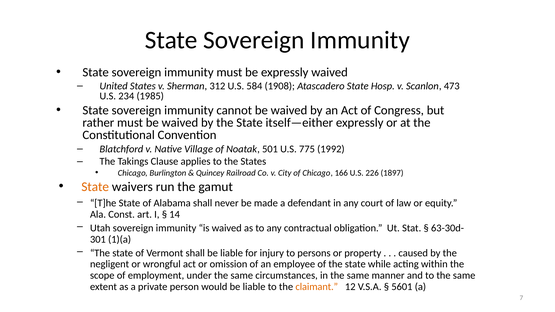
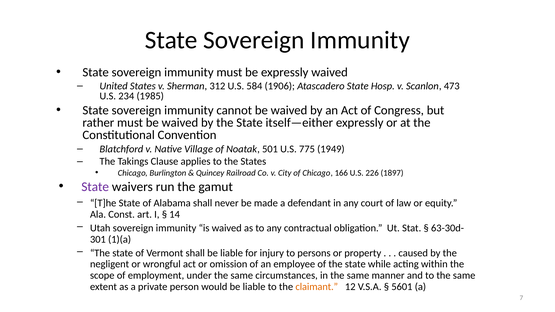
1908: 1908 -> 1906 (280, 86)
1992: 1992 -> 1949 (331, 149)
State colour: orange -> purple (95, 187)
